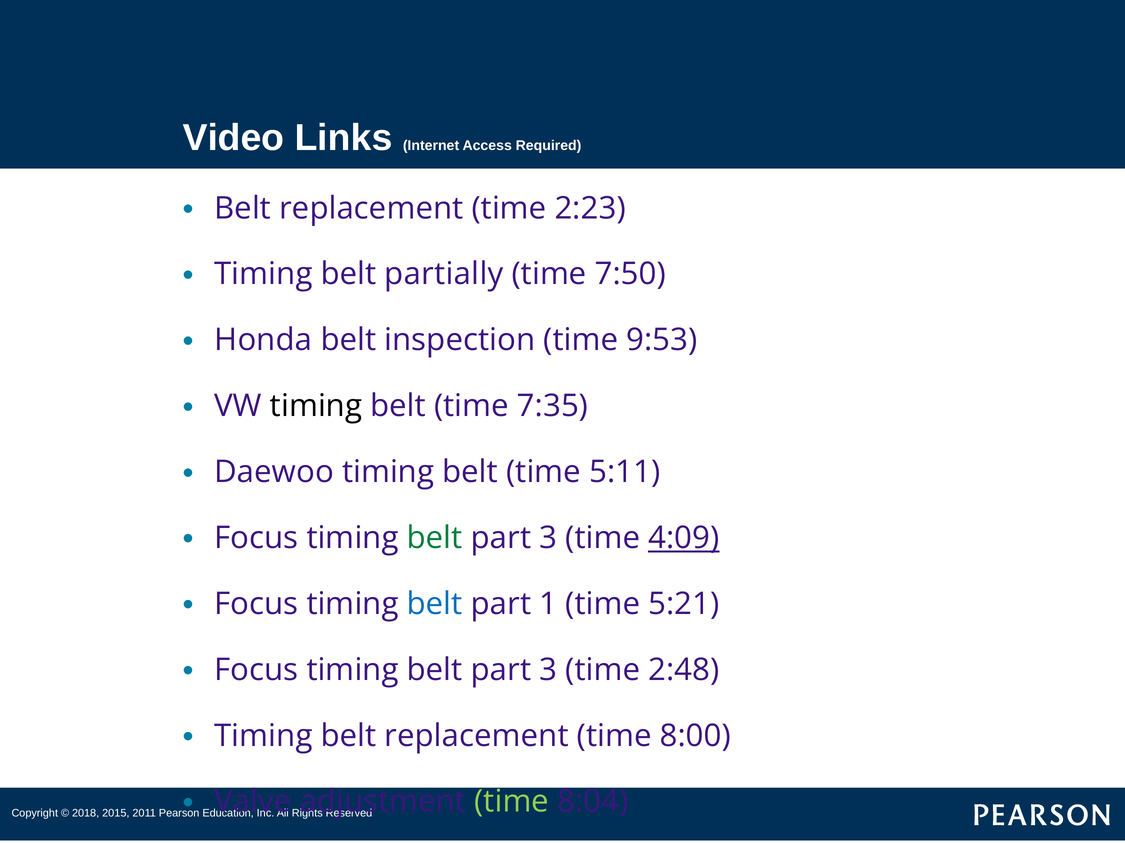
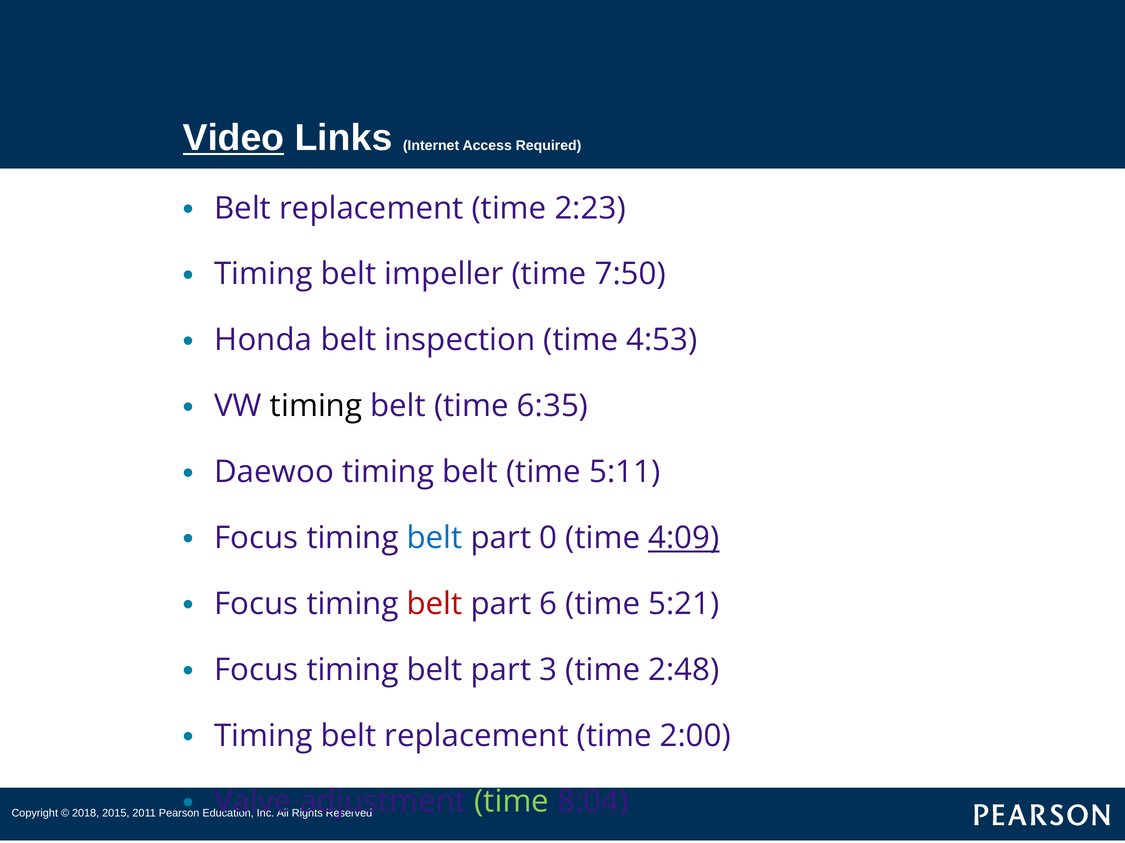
Video underline: none -> present (234, 138)
partially: partially -> impeller (444, 274)
9:53: 9:53 -> 4:53 (662, 340)
7:35: 7:35 -> 6:35 (553, 406)
belt colour: green -> blue (435, 538)
3: 3 -> 0 (548, 538)
belt colour: blue -> red (435, 604)
1: 1 -> 6 (548, 604)
8:00: 8:00 -> 2:00 (695, 736)
